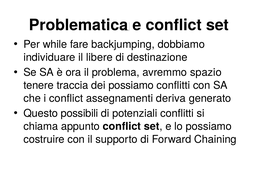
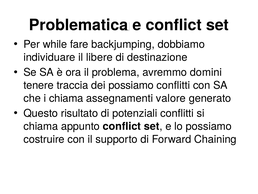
spazio: spazio -> domini (206, 72)
i conflict: conflict -> chiama (66, 98)
deriva: deriva -> valore (171, 98)
possibili: possibili -> risultato (79, 113)
